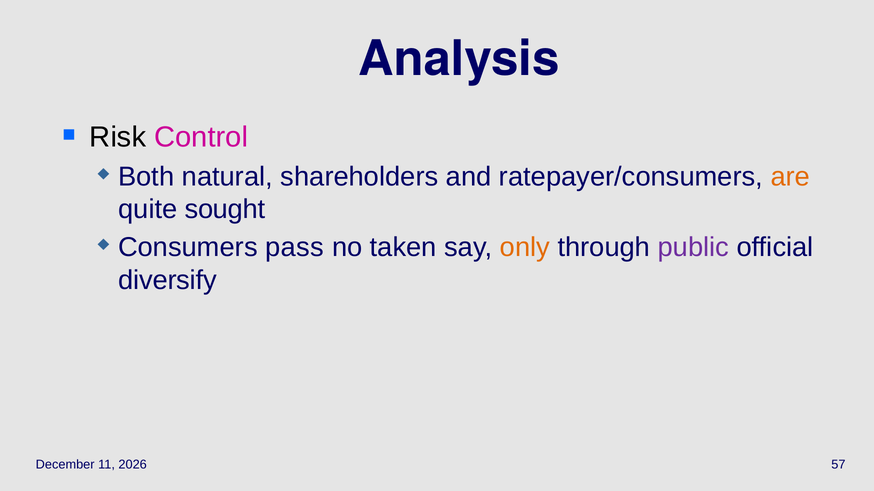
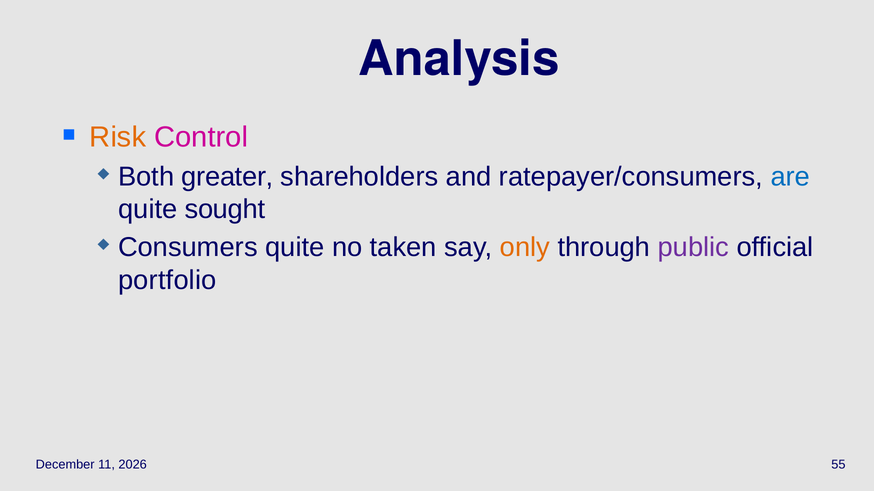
Risk colour: black -> orange (118, 138)
natural: natural -> greater (227, 177)
are colour: orange -> blue (790, 177)
Consumers pass: pass -> quite (295, 248)
diversify: diversify -> portfolio (167, 281)
57: 57 -> 55 (838, 465)
